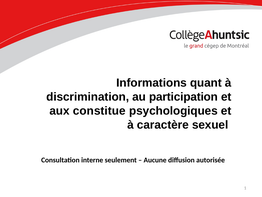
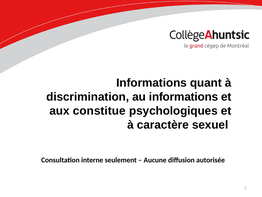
au participation: participation -> informations (184, 97)
